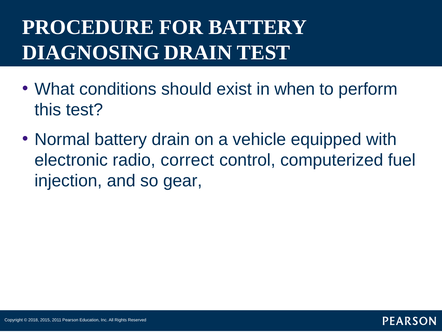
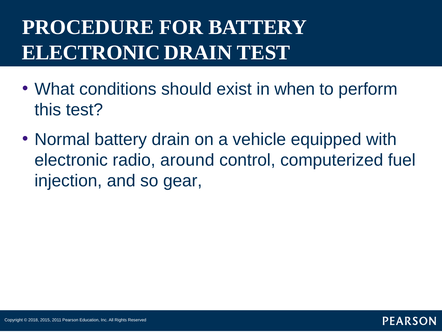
DIAGNOSING: DIAGNOSING -> ELECTRONIC (91, 52)
correct: correct -> around (187, 160)
